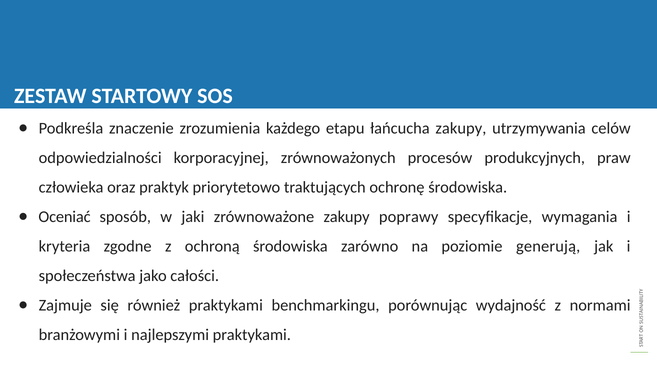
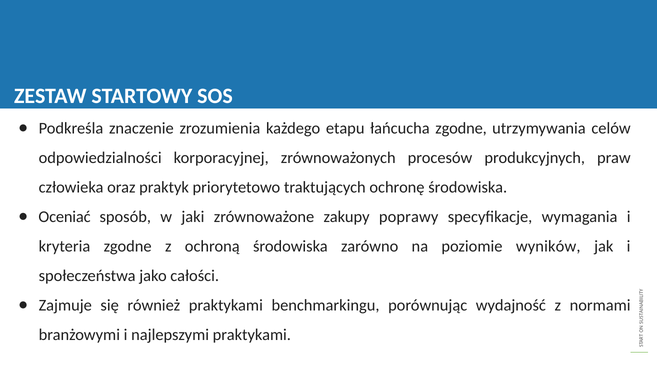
łańcucha zakupy: zakupy -> zgodne (461, 129)
generują: generują -> wyników (548, 247)
